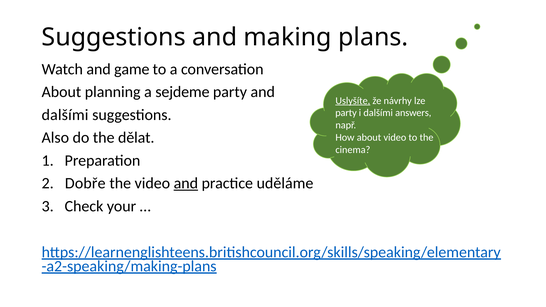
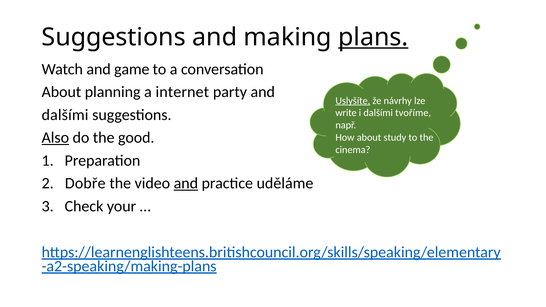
plans underline: none -> present (373, 37)
sejdeme: sejdeme -> internet (182, 92)
party: party -> write (346, 113)
answers: answers -> tvoříme (413, 113)
Also underline: none -> present (55, 138)
dělat: dělat -> good (136, 138)
about video: video -> study (395, 138)
